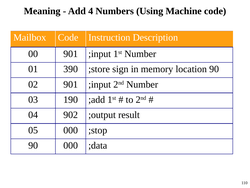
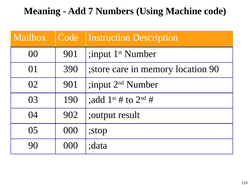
4: 4 -> 7 (91, 11)
sign: sign -> care (120, 69)
